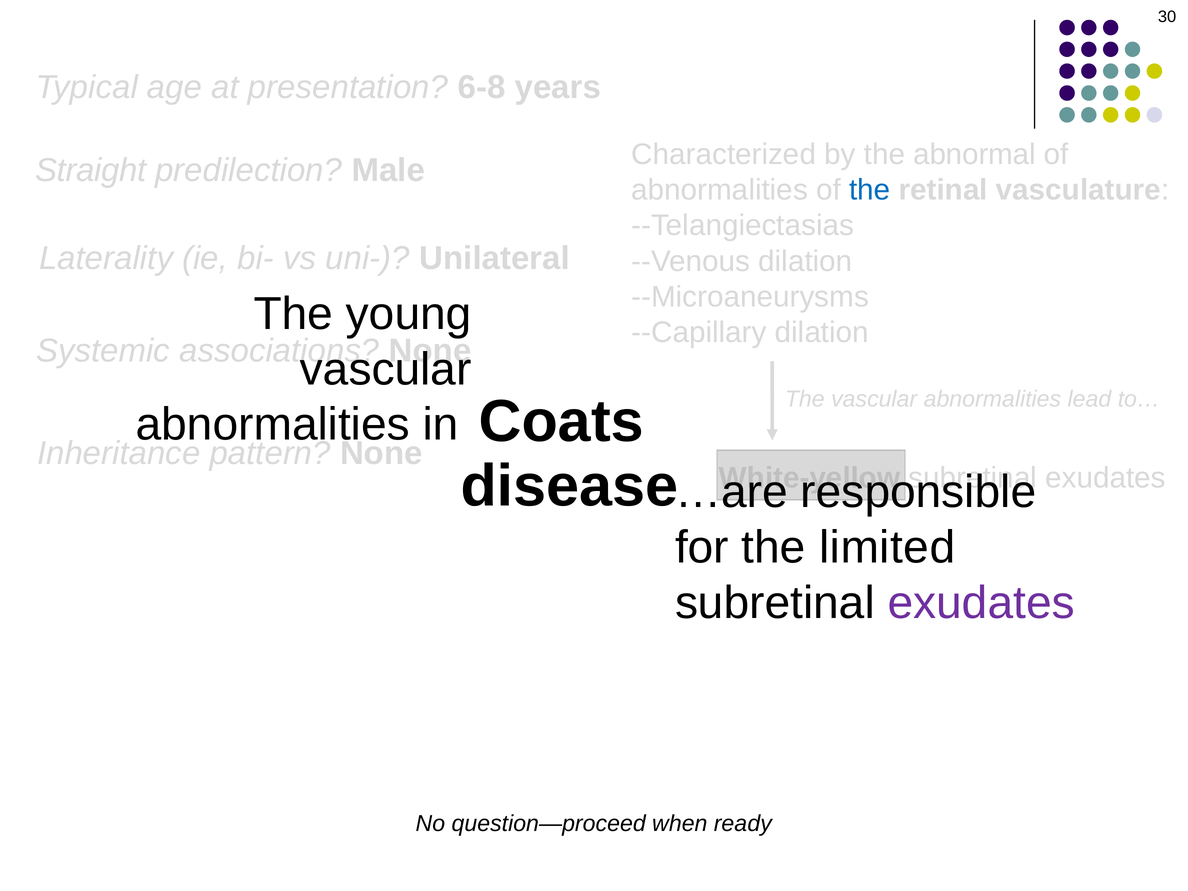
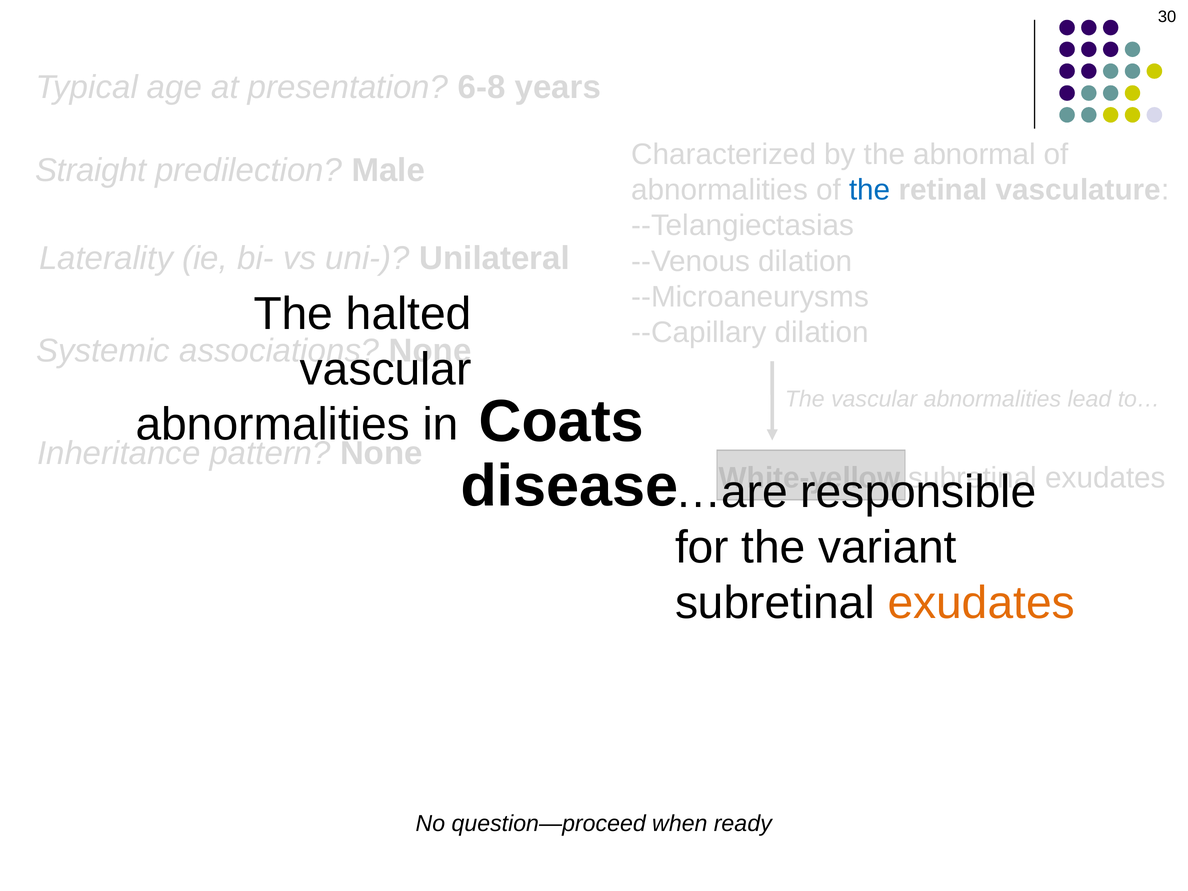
young: young -> halted (409, 314)
limited: limited -> variant (887, 548)
exudates colour: purple -> orange (981, 603)
